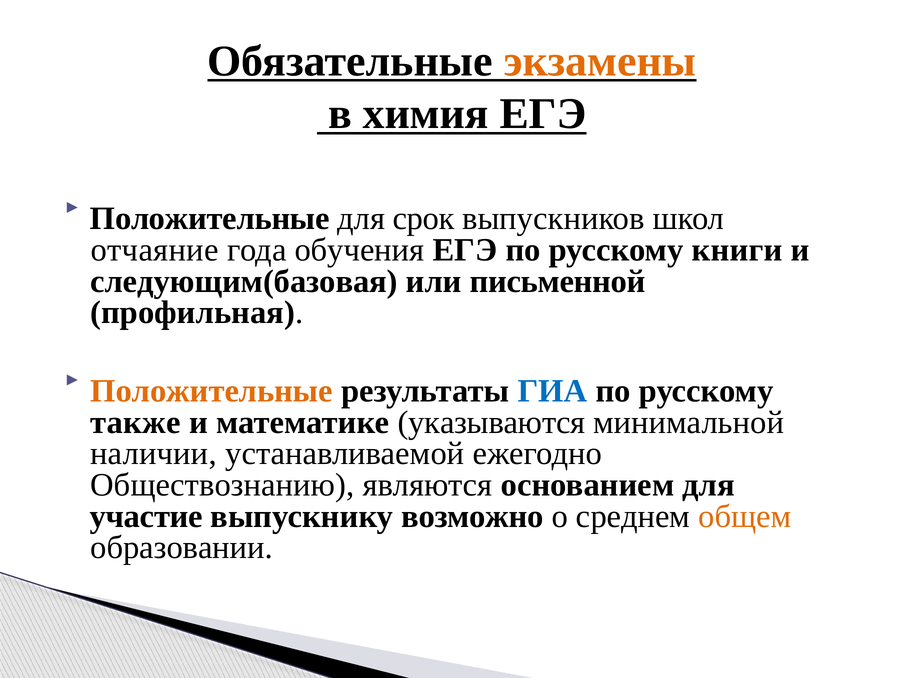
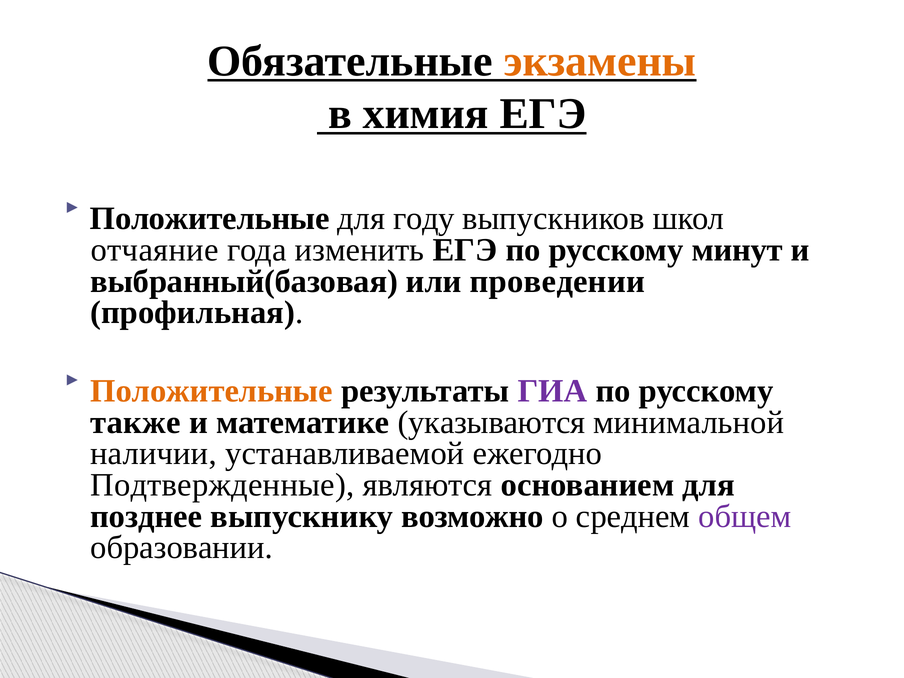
срок: срок -> году (424, 219)
обучения: обучения -> изменить (359, 250)
книги: книги -> минут (737, 250)
следующим(базовая: следующим(базовая -> выбранный(базовая (244, 281)
письменной: письменной -> проведении (557, 281)
ГИА colour: blue -> purple (552, 391)
Обществознанию: Обществознанию -> Подтвержденные (222, 485)
участие: участие -> позднее (146, 516)
общем colour: orange -> purple (745, 516)
